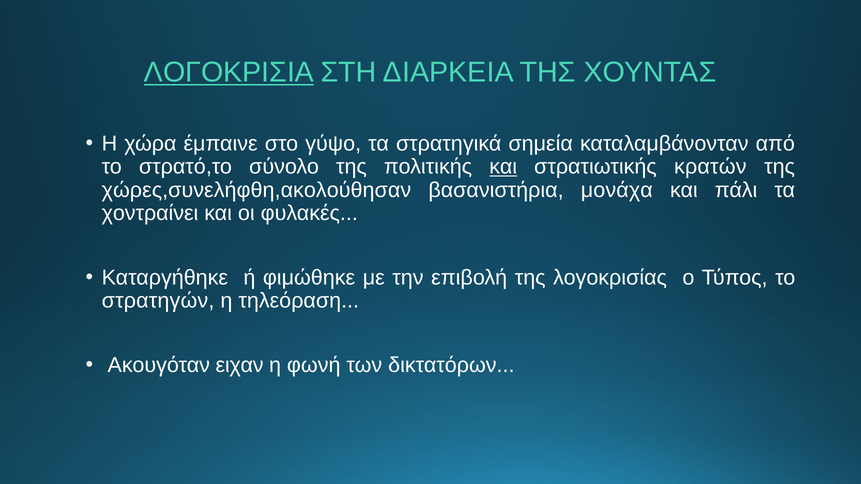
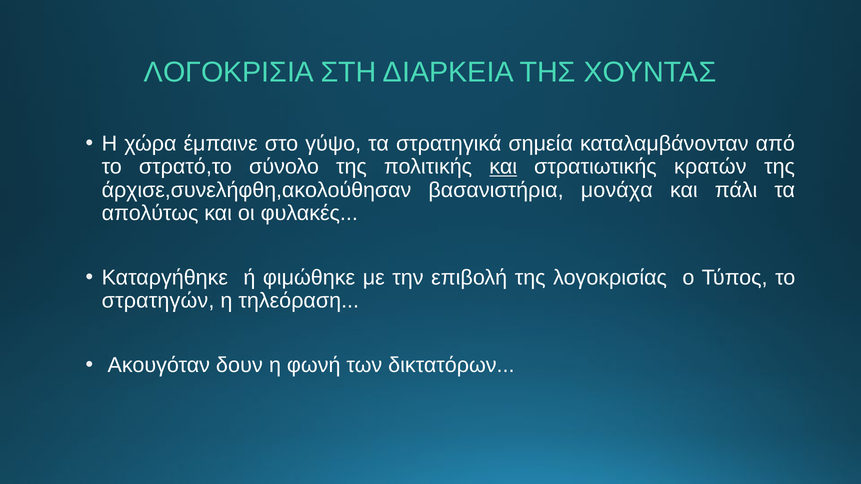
ΛΟΓΟΚΡΙΣΙΑ underline: present -> none (229, 72)
χώρες,συνελήφθη,ακολούθησαν: χώρες,συνελήφθη,ακολούθησαν -> άρχισε,συνελήφθη,ακολούθησαν (257, 190)
χοντραίνει: χοντραίνει -> απολύτως (150, 213)
ειχαν: ειχαν -> δουν (239, 365)
